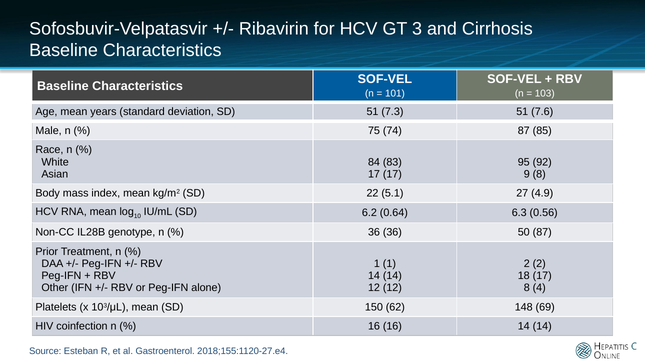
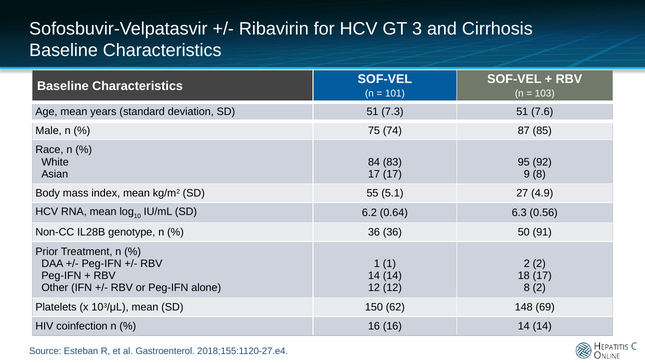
22: 22 -> 55 (372, 193)
50 87: 87 -> 91 (542, 232)
8 4: 4 -> 2 (539, 288)
